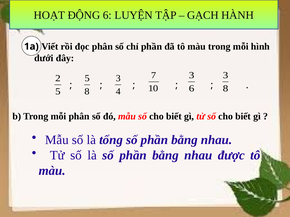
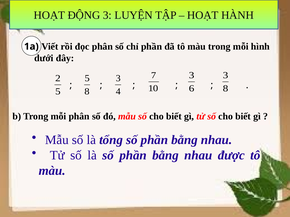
ĐỘNG 6: 6 -> 3 (107, 15)
GẠCH: GẠCH -> HOẠT (203, 15)
